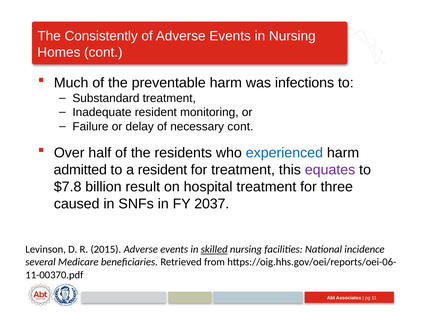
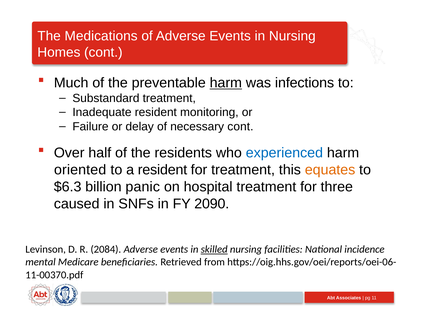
Consistently: Consistently -> Medications (101, 36)
harm underline: none -> present (226, 83)
admitted: admitted -> oriented (80, 170)
equates colour: purple -> orange (330, 170)
$7.8: $7.8 -> $6.3 (68, 187)
result: result -> panic (143, 187)
2037: 2037 -> 2090 (212, 204)
2015: 2015 -> 2084 (106, 250)
several: several -> mental (41, 263)
